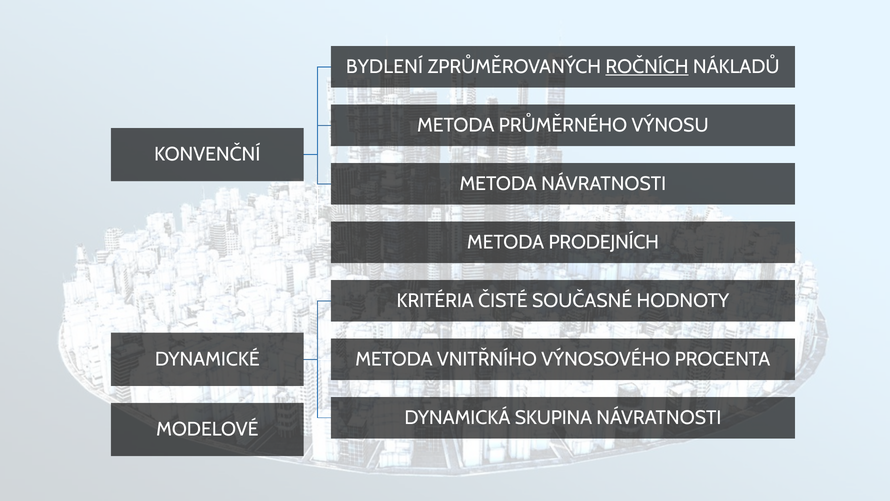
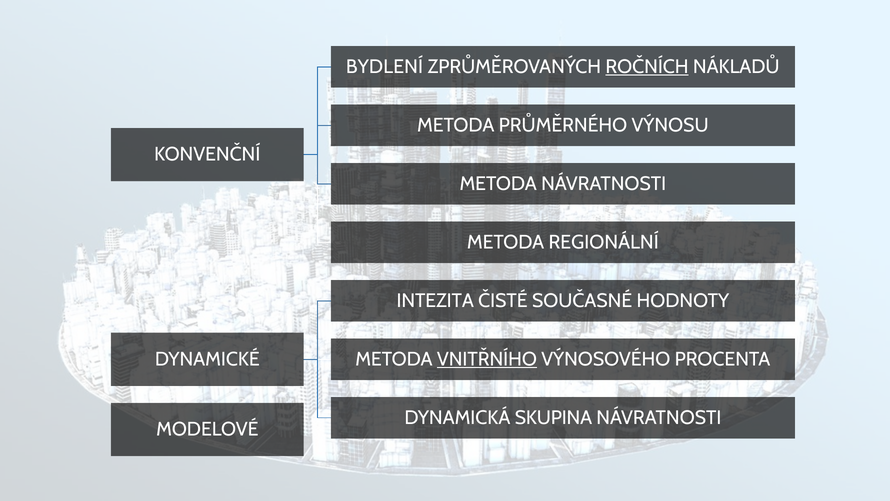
PRODEJNÍCH: PRODEJNÍCH -> REGIONÁLNÍ (604, 242)
KRITÉRIA: KRITÉRIA -> INTEZITA (435, 300)
VNITŘNÍHO underline: none -> present (487, 359)
